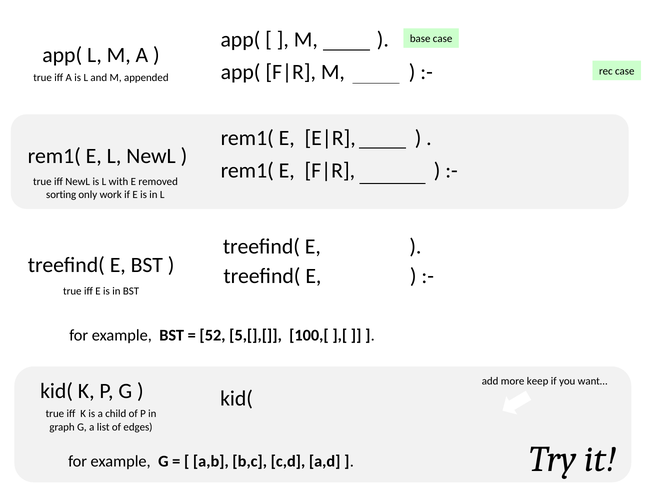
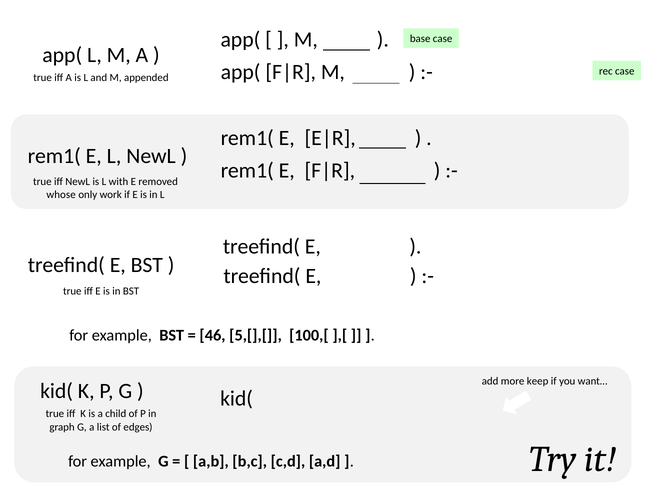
sorting: sorting -> whose (61, 195)
52: 52 -> 46 (213, 335)
